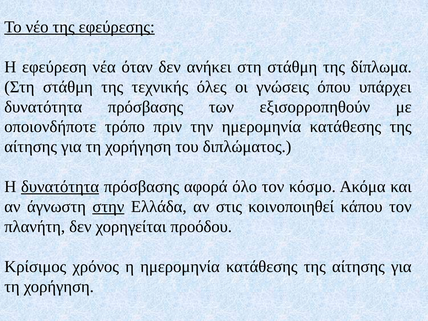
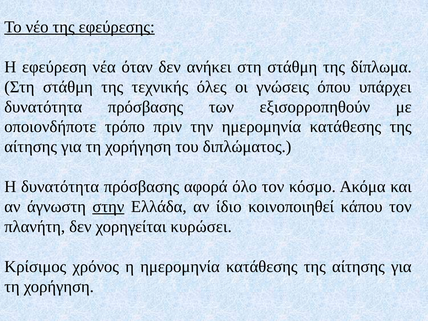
δυνατότητα underline: present -> none (60, 187)
στις: στις -> ίδιο (229, 207)
προόδου: προόδου -> κυρώσει (201, 227)
